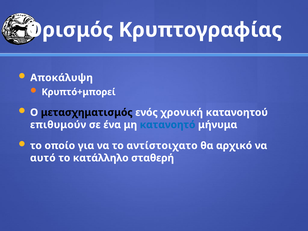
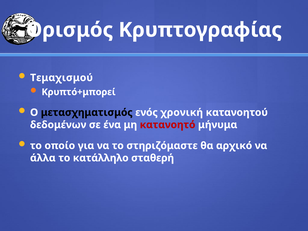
Αποκάλυψη: Αποκάλυψη -> Τεμαχισμού (62, 78)
επιθυμούν: επιθυμούν -> δεδομένων (58, 125)
κατανοητό colour: blue -> red (168, 125)
αντίστοιχατο: αντίστοιχατο -> στηριζόμαστε (162, 146)
αυτό: αυτό -> άλλα (43, 158)
